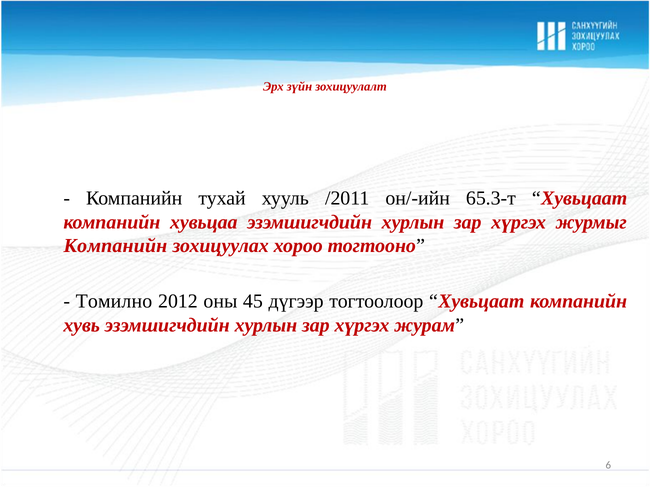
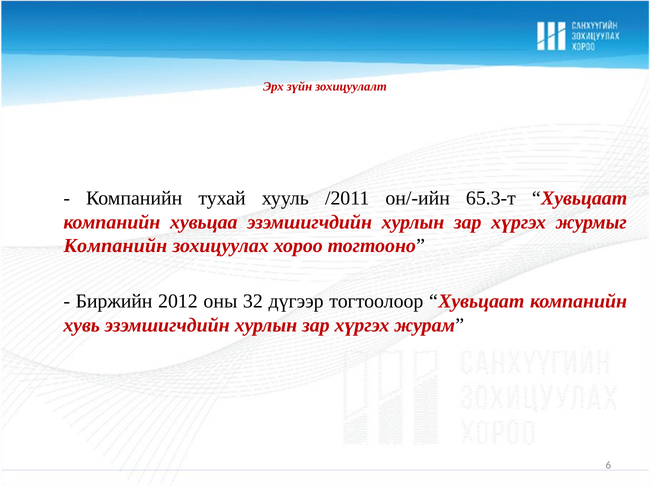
Томилно: Томилно -> Биржийн (114, 302)
45: 45 -> 32 (253, 302)
